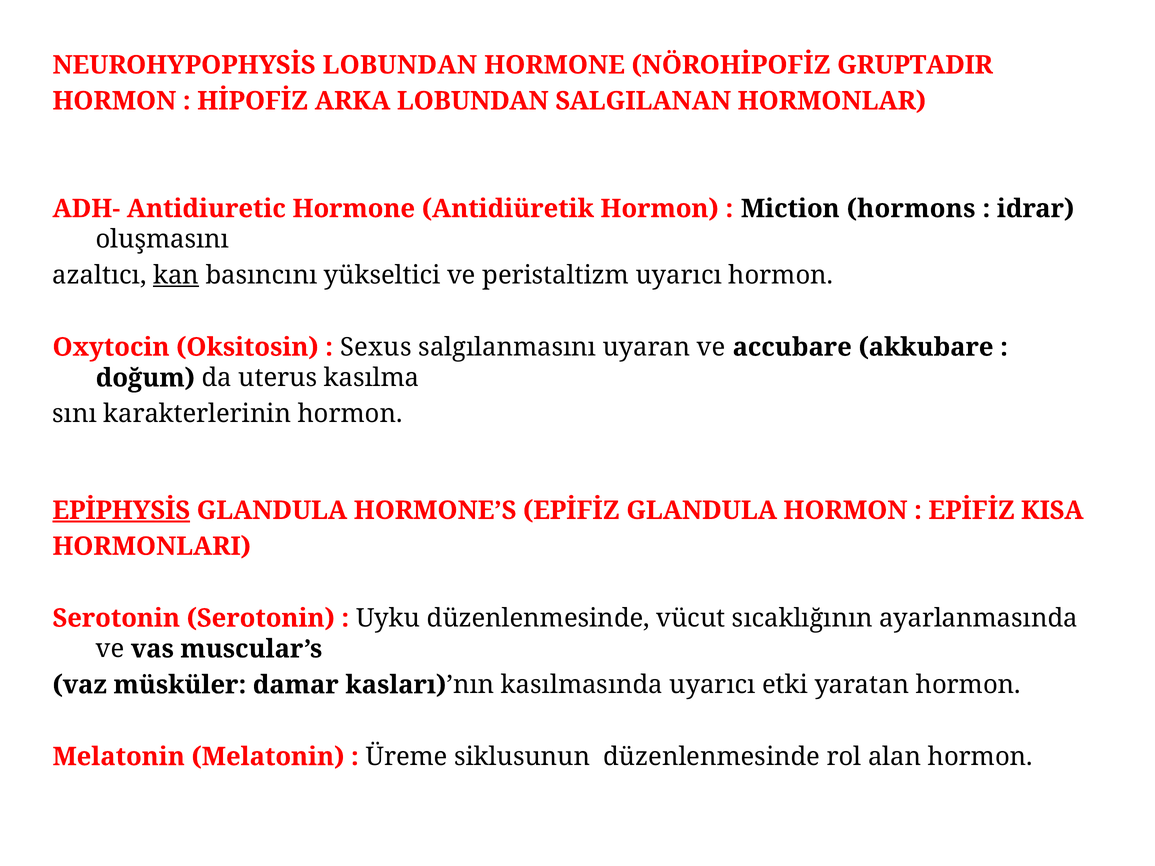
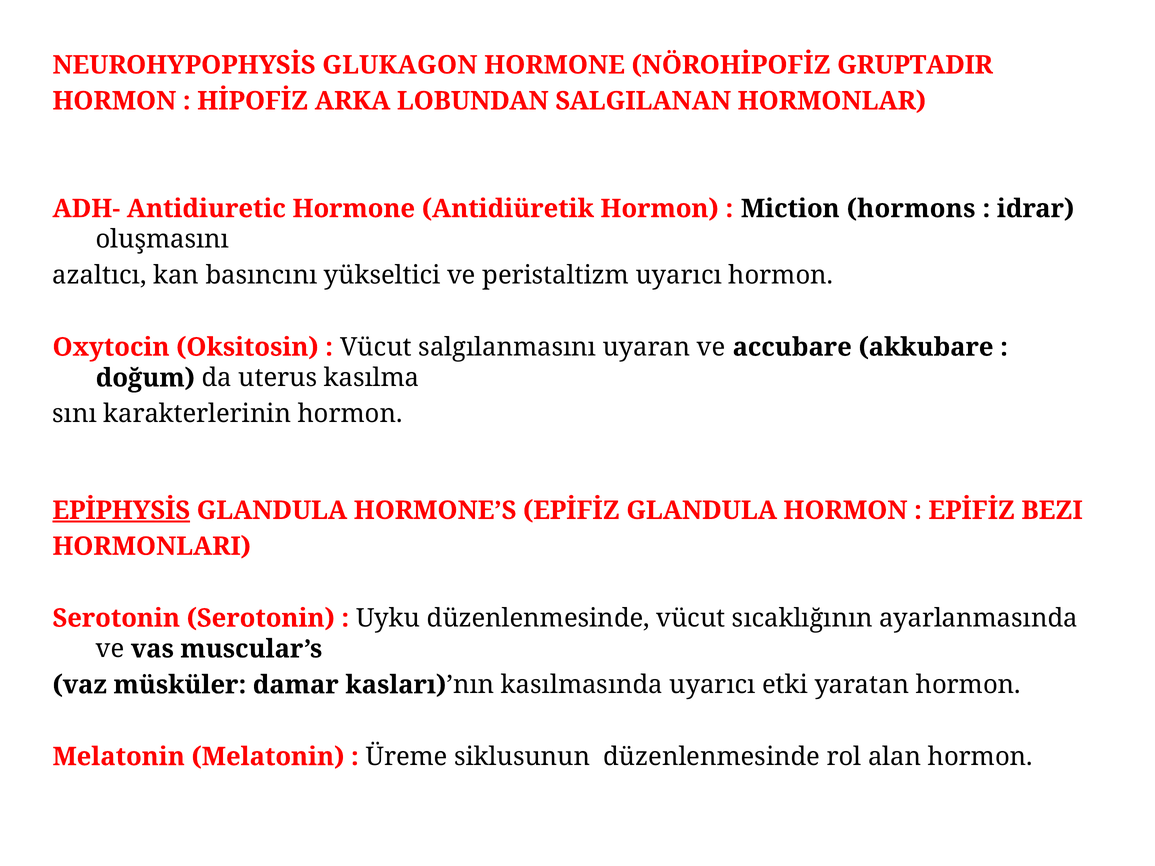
NEUROHYPOPHYSİS LOBUNDAN: LOBUNDAN -> GLUKAGON (400, 65)
kan underline: present -> none (176, 275)
Sexus: Sexus -> Vücut (376, 347)
KISA: KISA -> BEZI (1052, 511)
